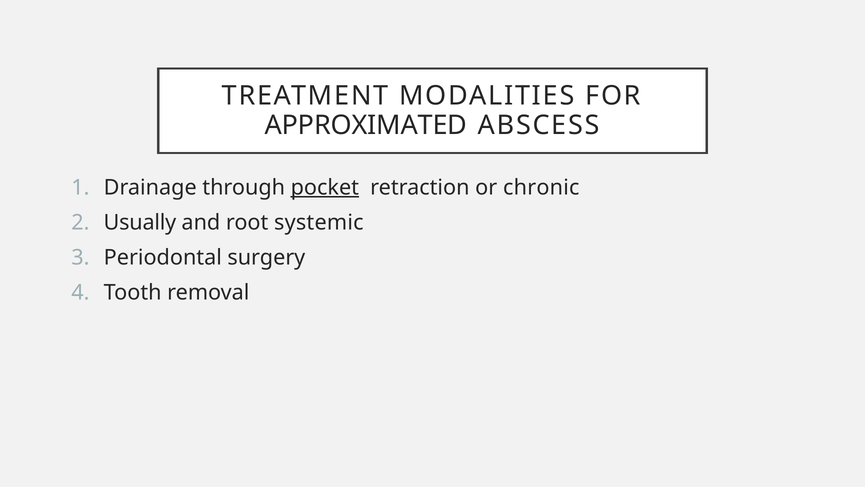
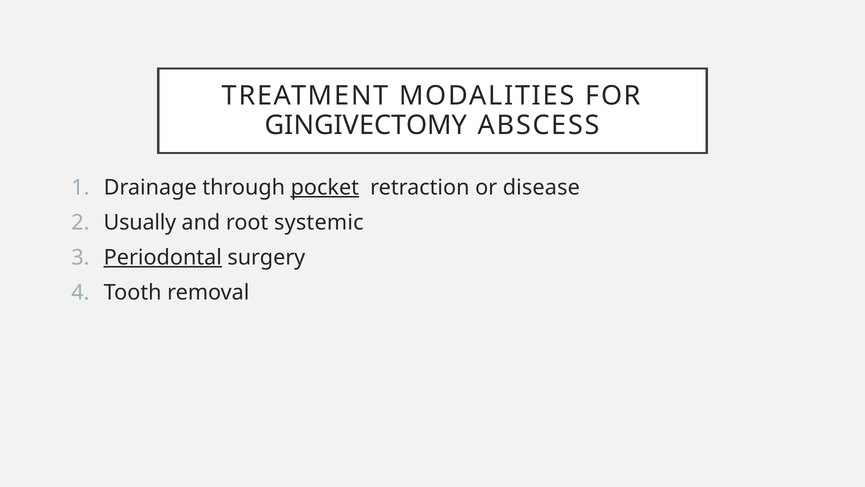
APPROXIMATED: APPROXIMATED -> GINGIVECTOMY (366, 125)
chronic: chronic -> disease (541, 187)
Periodontal underline: none -> present (163, 257)
